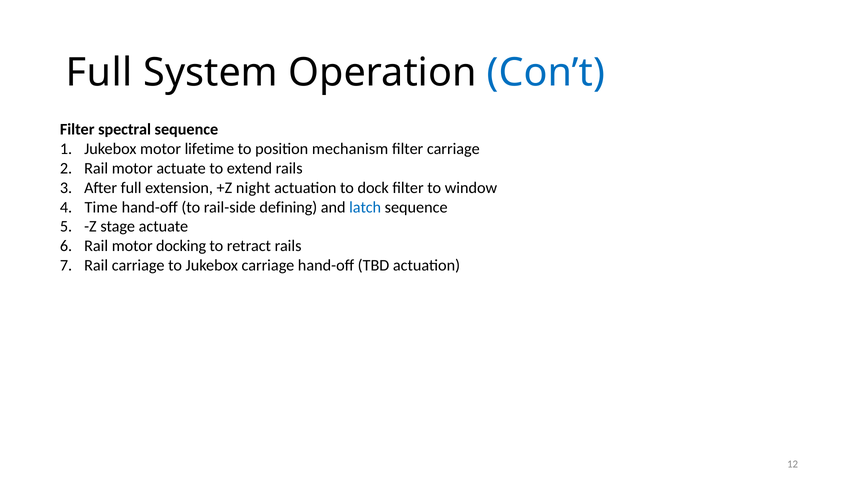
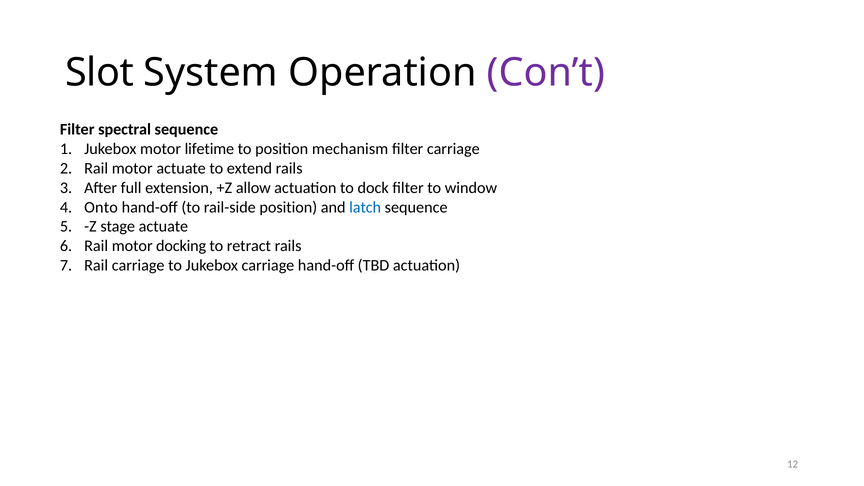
Full: Full -> Slot (100, 73)
Con’t colour: blue -> purple (546, 73)
night: night -> allow (253, 188)
Time: Time -> Onto (101, 207)
rail-side defining: defining -> position (288, 207)
